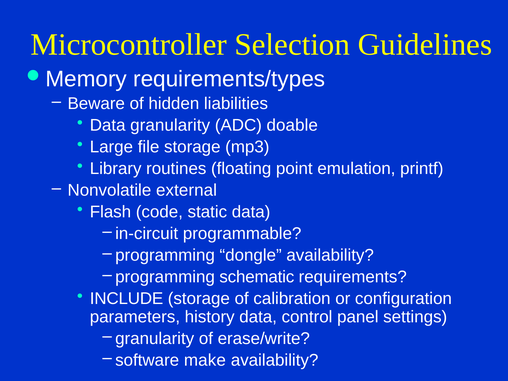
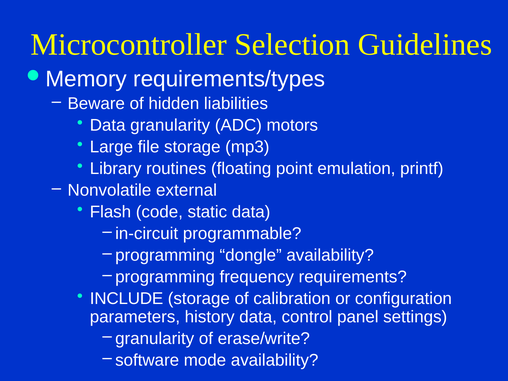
doable: doable -> motors (292, 125)
schematic: schematic -> frequency (257, 277)
make: make -> mode (205, 360)
